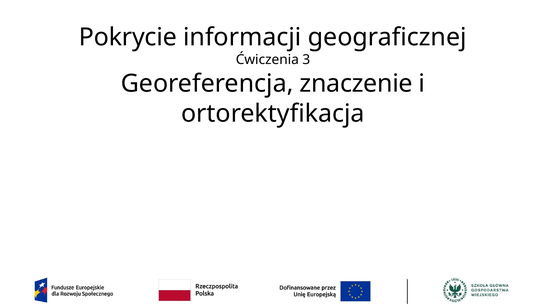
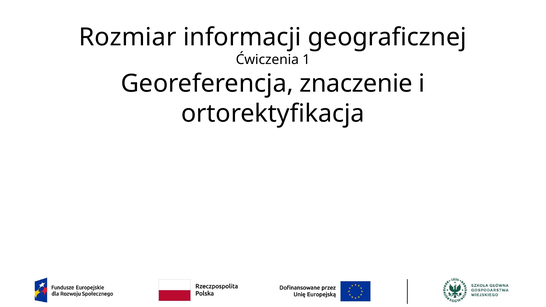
Pokrycie: Pokrycie -> Rozmiar (128, 37)
3: 3 -> 1 (306, 60)
